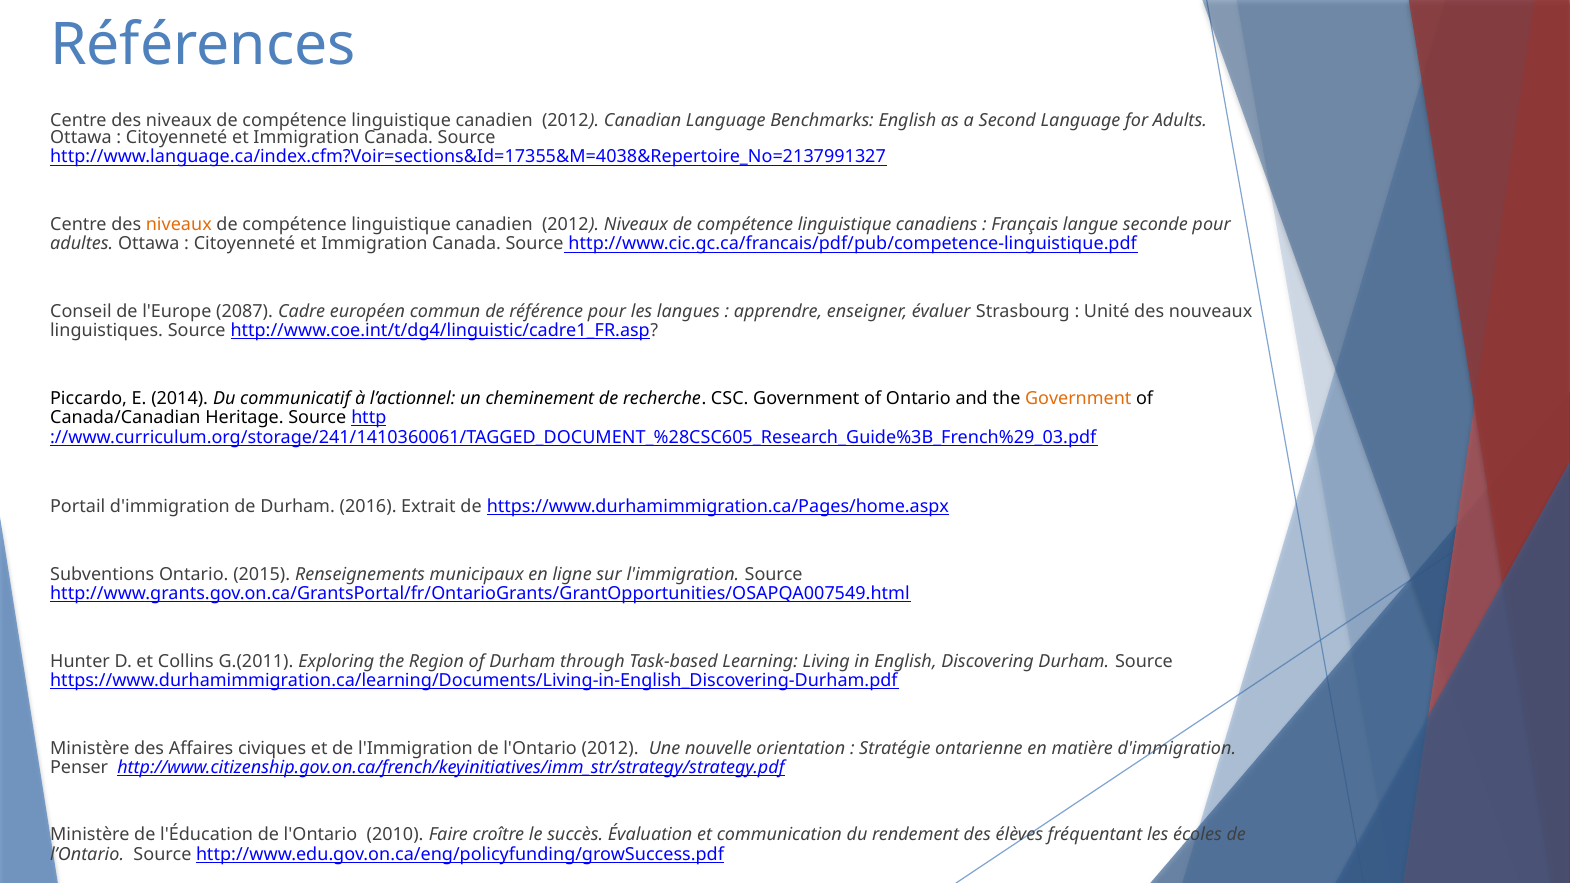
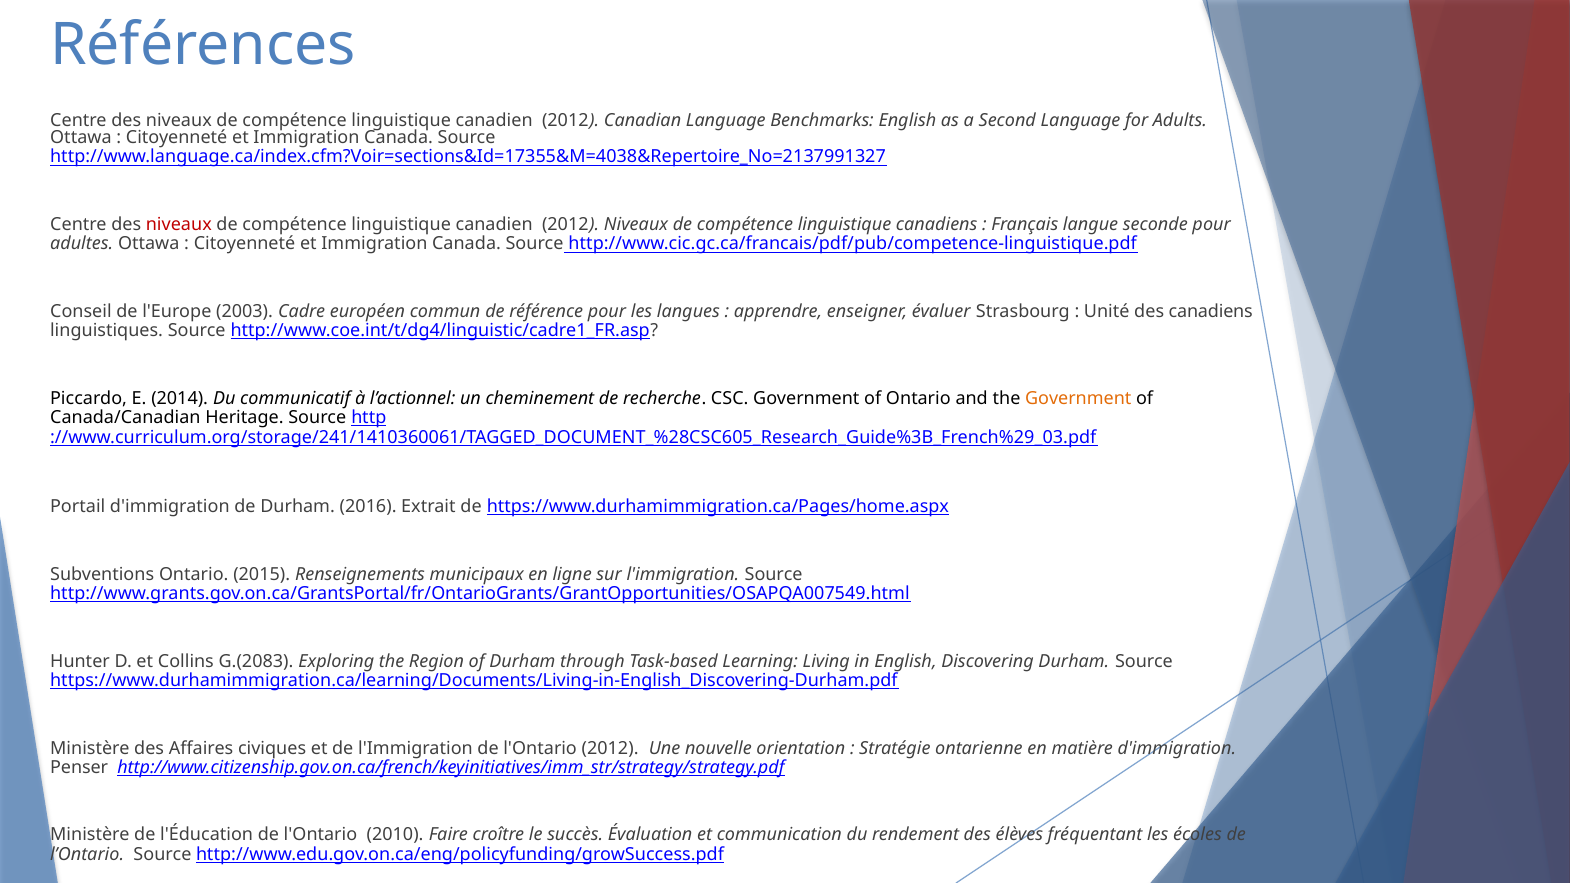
niveaux colour: orange -> red (179, 225)
2087: 2087 -> 2003 (245, 312)
des nouveaux: nouveaux -> canadiens (1211, 312)
G.(2011: G.(2011 -> G.(2083 (256, 661)
